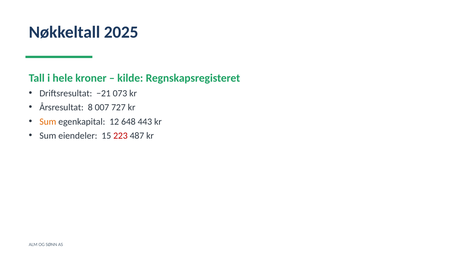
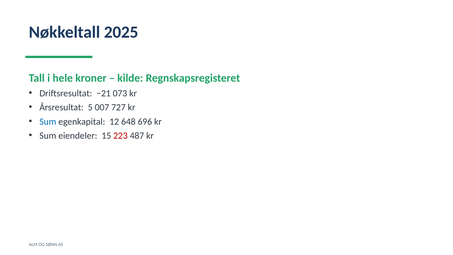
8: 8 -> 5 (90, 107)
Sum colour: orange -> blue (48, 121)
443: 443 -> 696 (145, 121)
